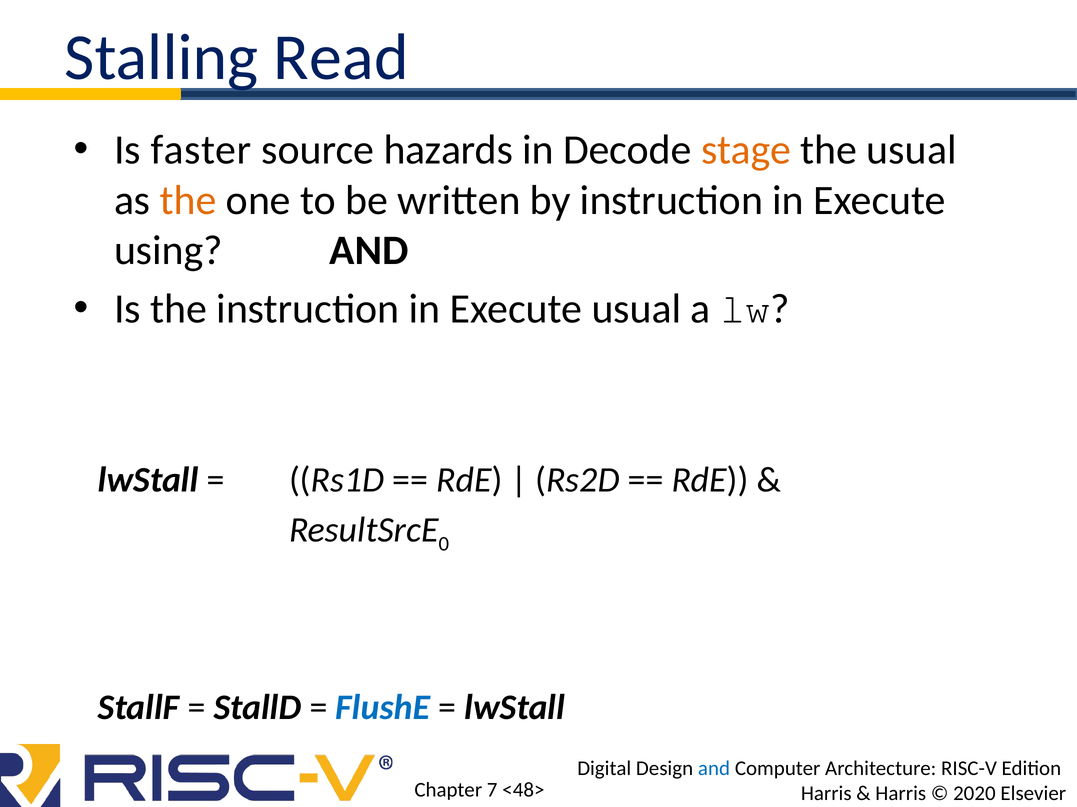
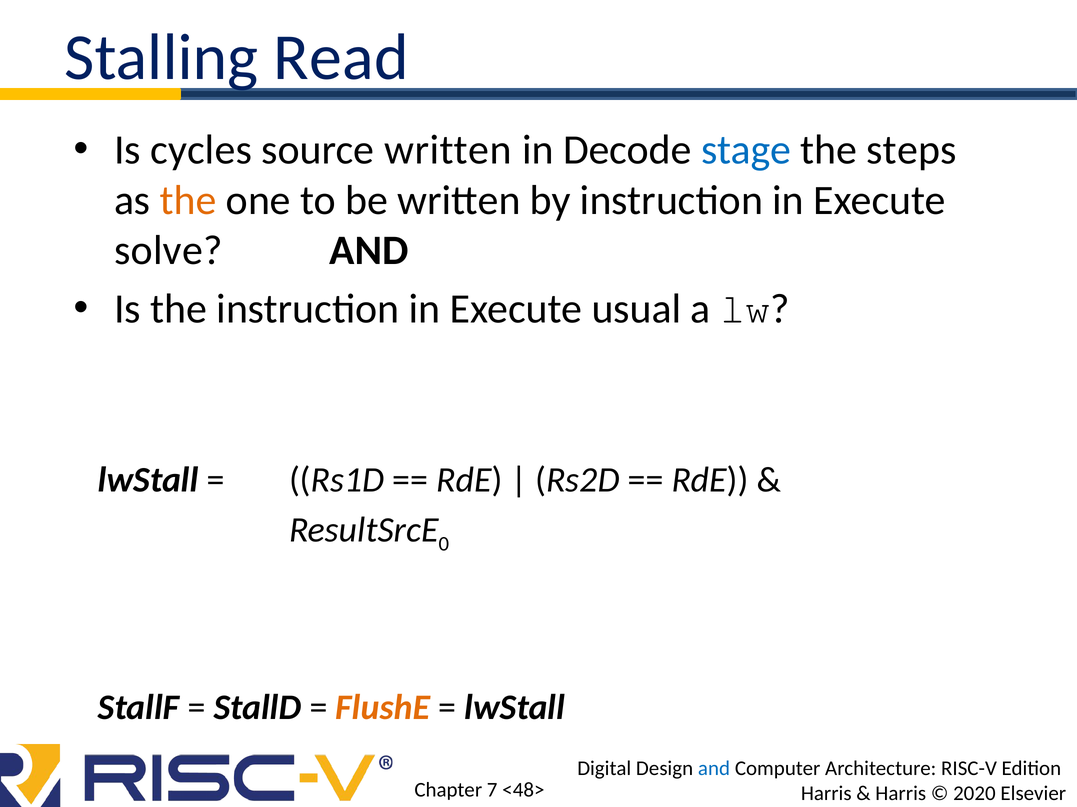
faster: faster -> cycles (201, 150)
source hazards: hazards -> written (448, 150)
stage colour: orange -> blue (746, 150)
the usual: usual -> steps (911, 150)
using: using -> solve (168, 251)
FlushE colour: blue -> orange (383, 708)
